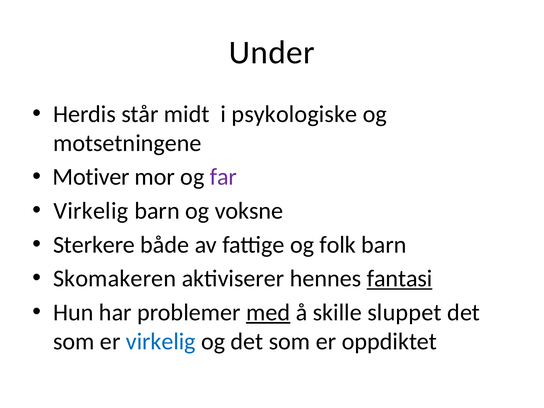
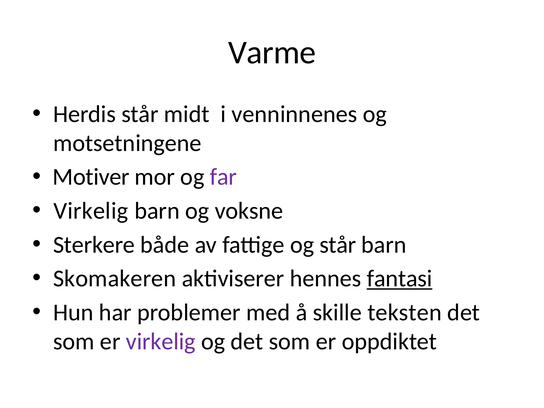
Under: Under -> Varme (272, 53)
psykologiske: psykologiske -> venninnenes (294, 114)
og folk: folk -> står (338, 245)
med underline: present -> none (268, 312)
sluppet: sluppet -> teksten (405, 312)
virkelig colour: blue -> purple (161, 341)
